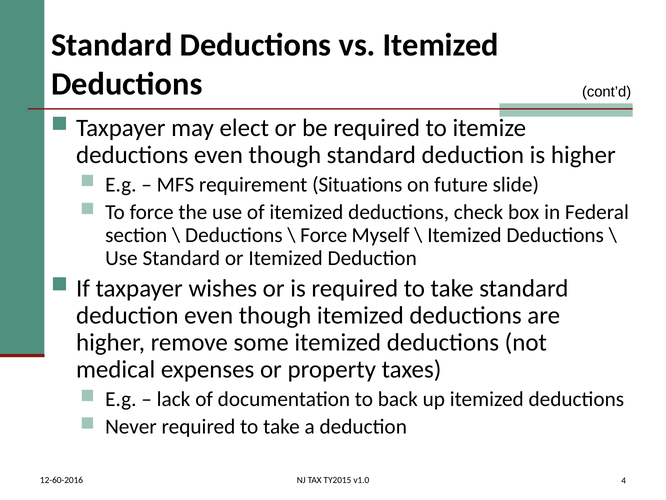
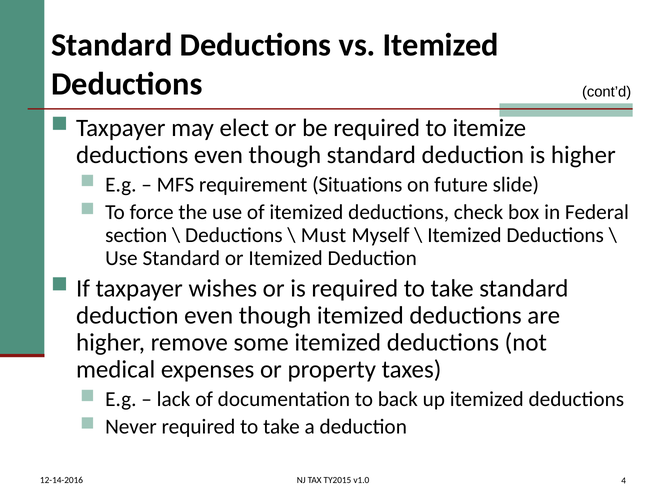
Force: Force -> Must (323, 235)
12-60-2016: 12-60-2016 -> 12-14-2016 (61, 480)
